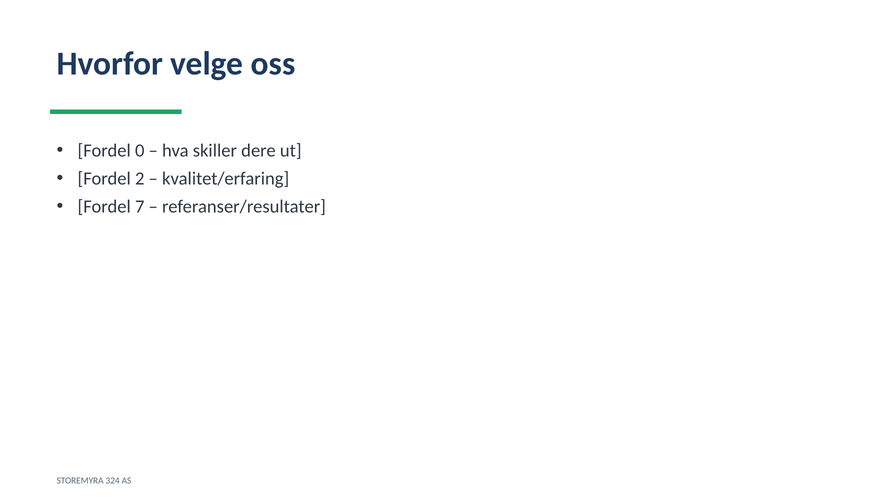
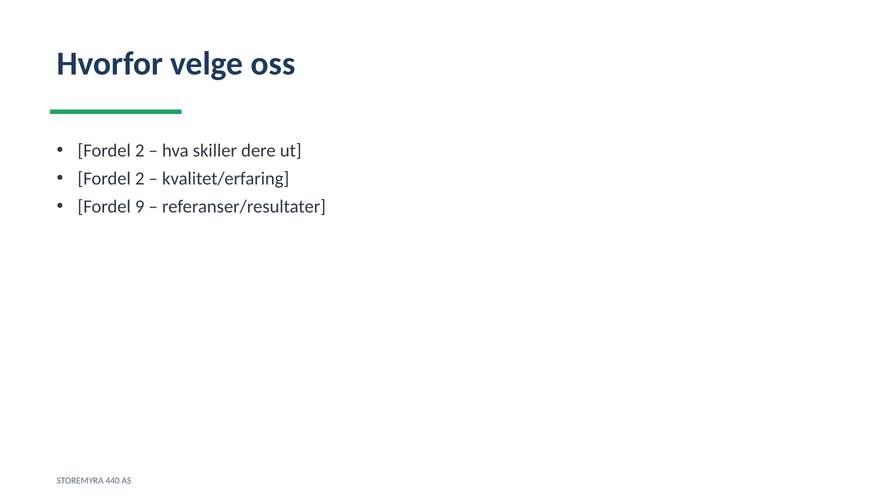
0: 0 -> 2 (140, 151)
7: 7 -> 9 (140, 207)
324: 324 -> 440 (113, 481)
